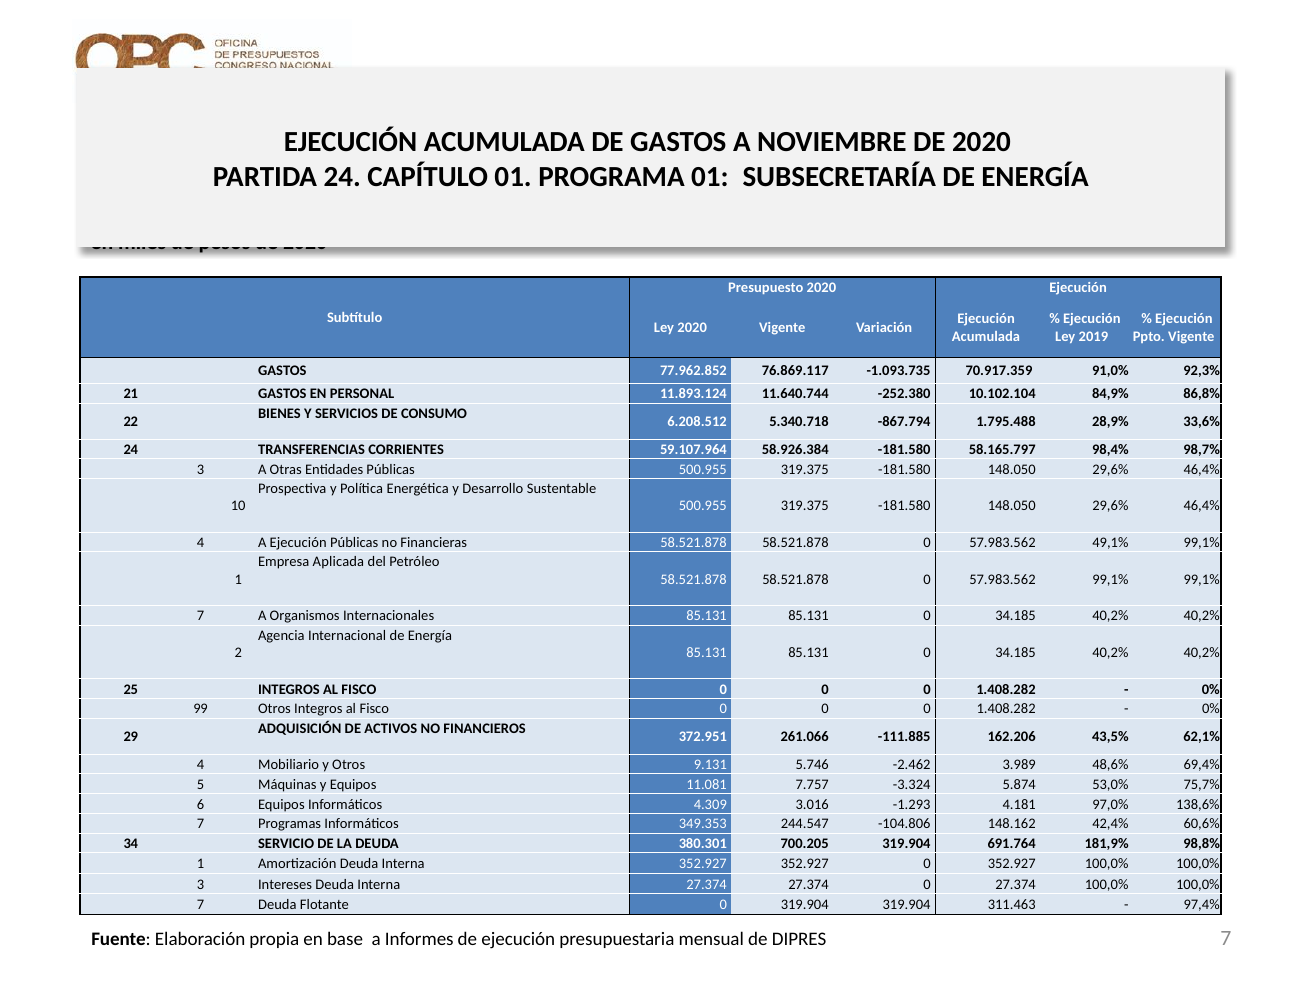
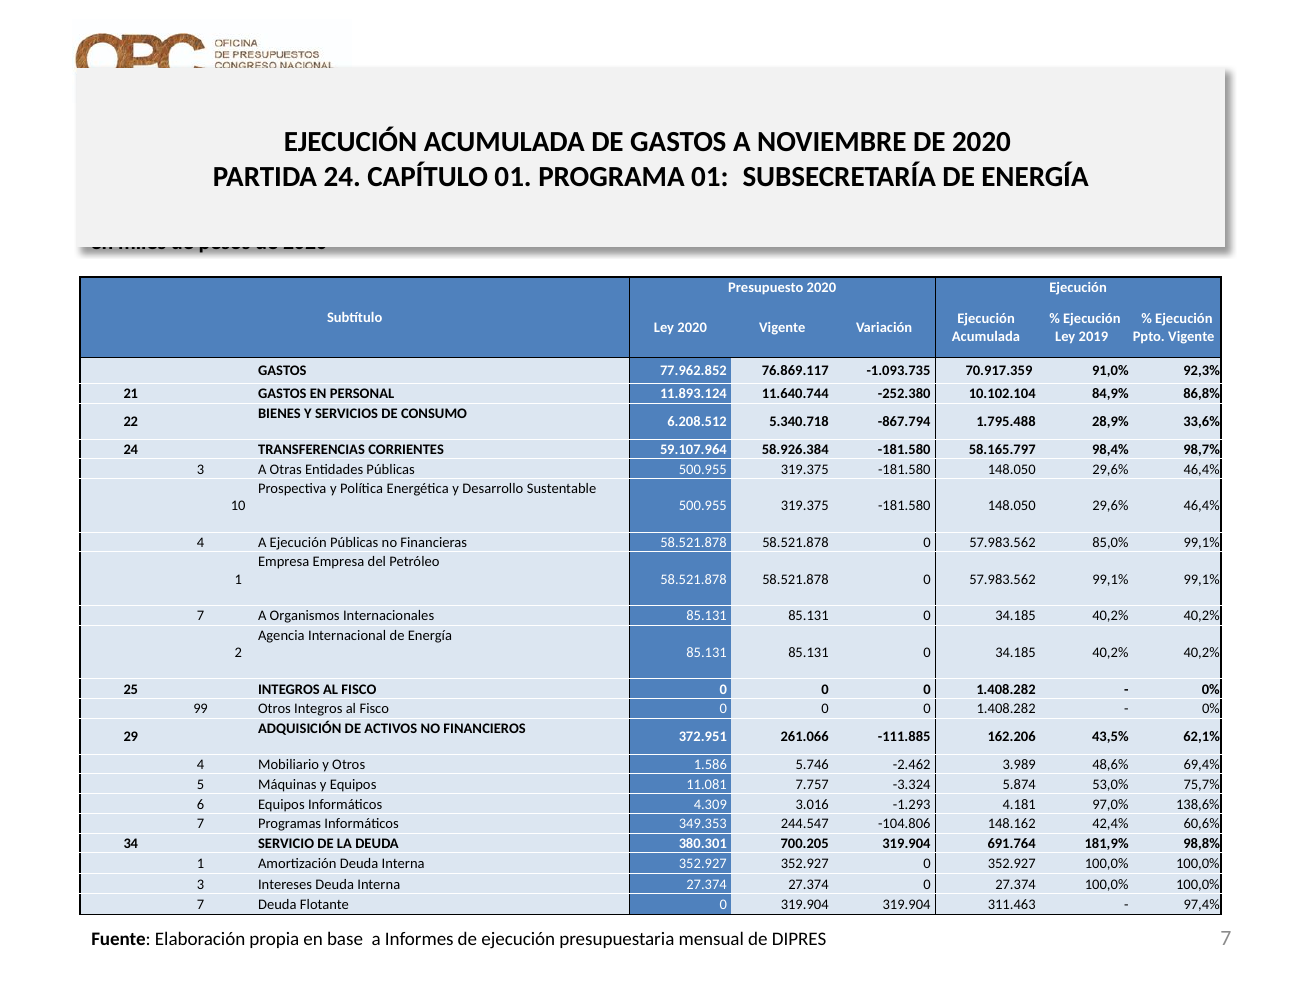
49,1%: 49,1% -> 85,0% (1110, 542)
Empresa Aplicada: Aplicada -> Empresa (338, 562)
9.131: 9.131 -> 1.586 (710, 764)
